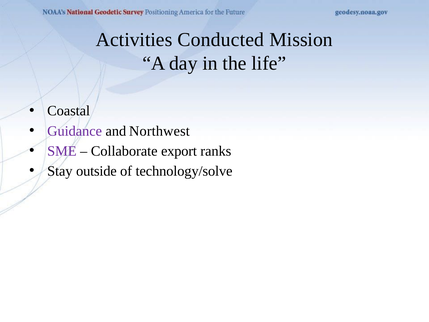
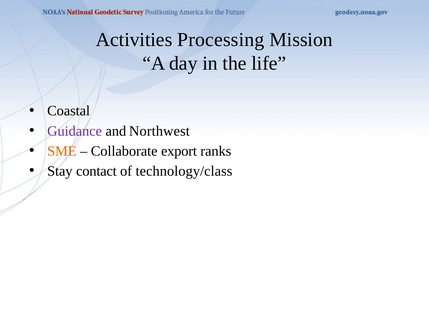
Conducted: Conducted -> Processing (221, 40)
SME colour: purple -> orange (62, 151)
outside: outside -> contact (96, 171)
technology/solve: technology/solve -> technology/class (184, 171)
